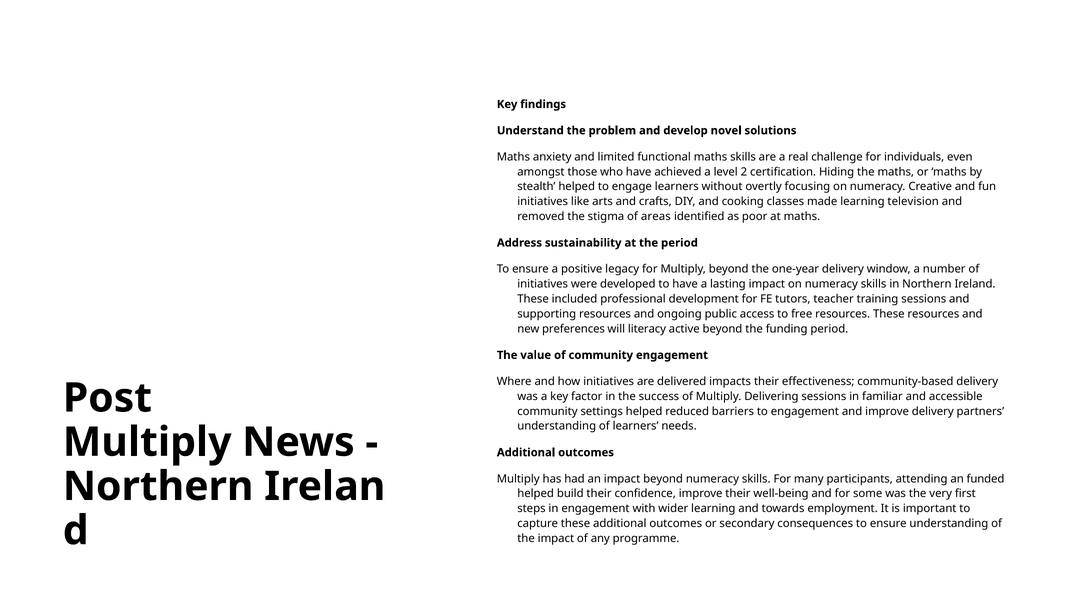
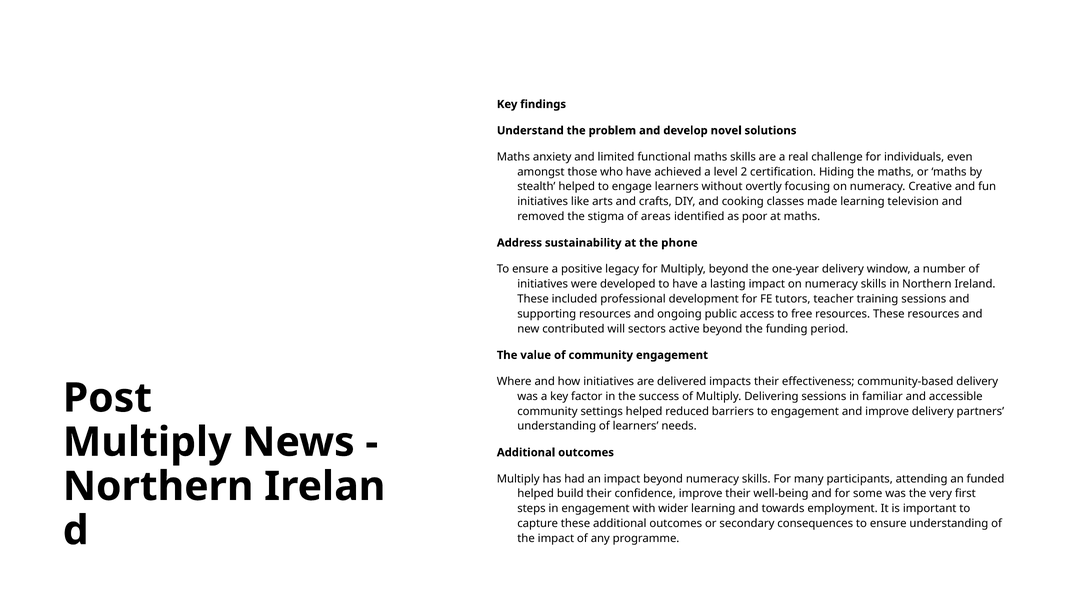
the period: period -> phone (679, 243)
preferences: preferences -> contributed (573, 329)
literacy: literacy -> sectors (647, 329)
